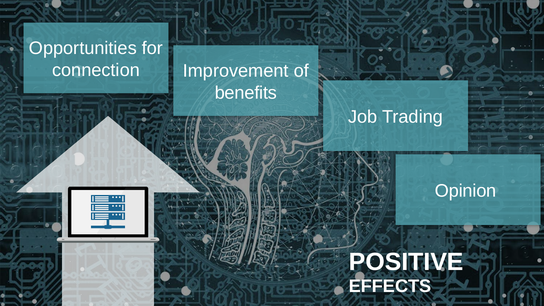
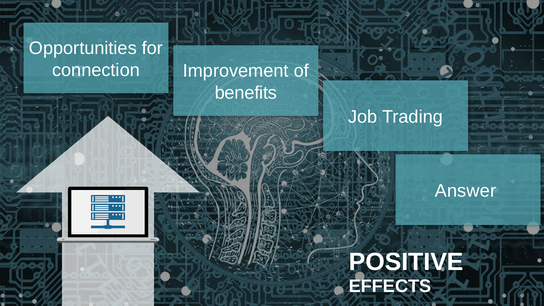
Opinion: Opinion -> Answer (465, 191)
